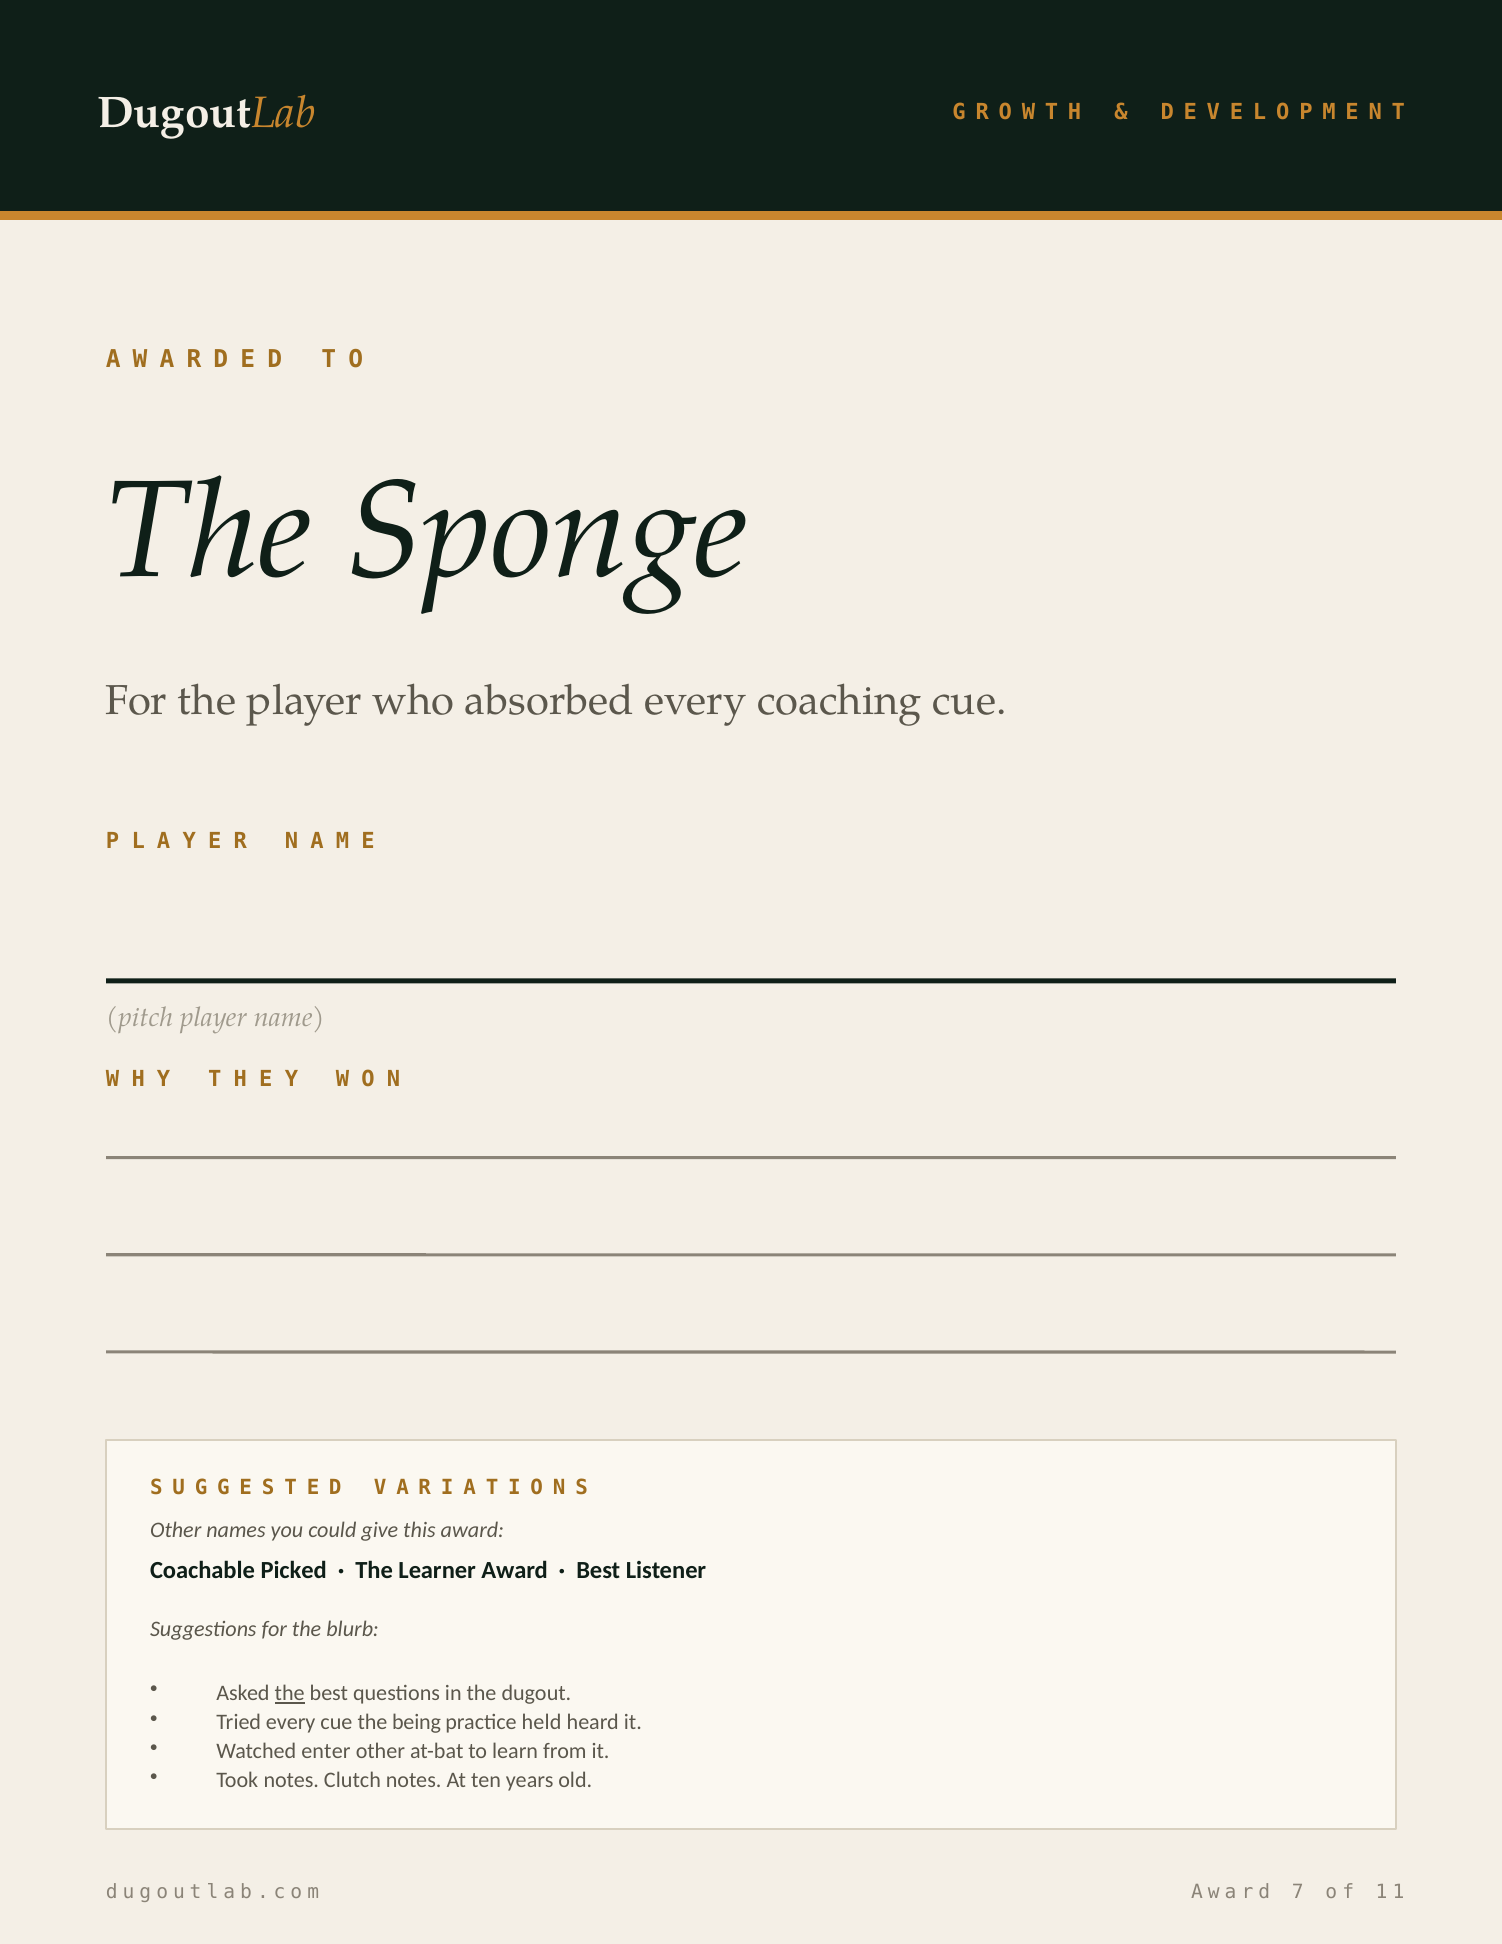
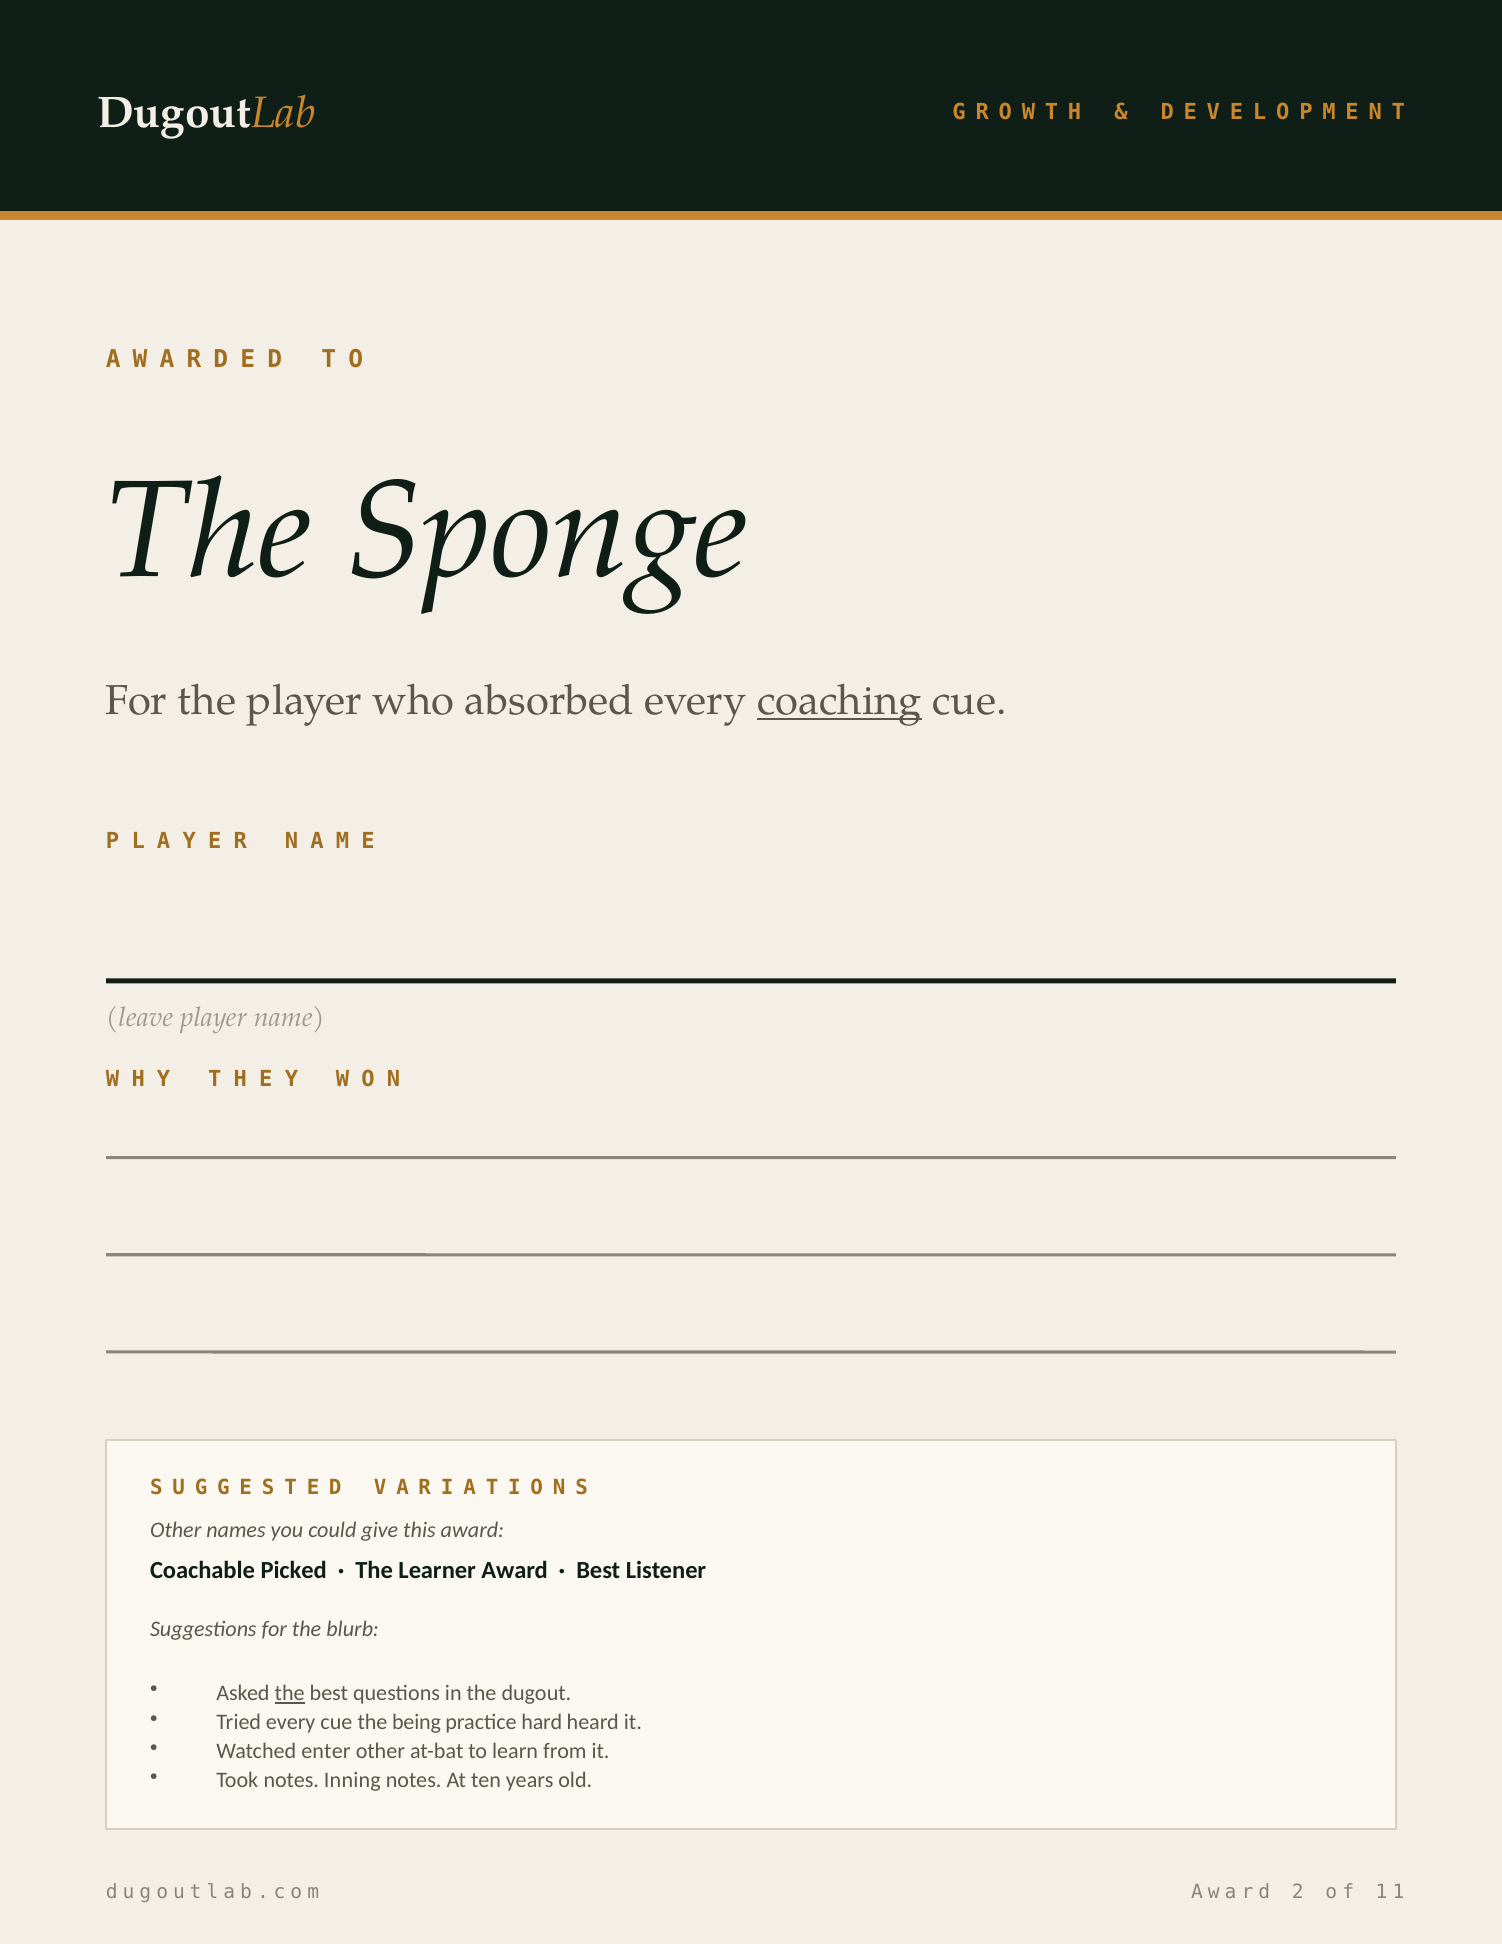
coaching underline: none -> present (839, 701)
pitch: pitch -> leave (140, 1018)
held: held -> hard (542, 1722)
Clutch: Clutch -> Inning (352, 1780)
7: 7 -> 2 (1298, 1892)
